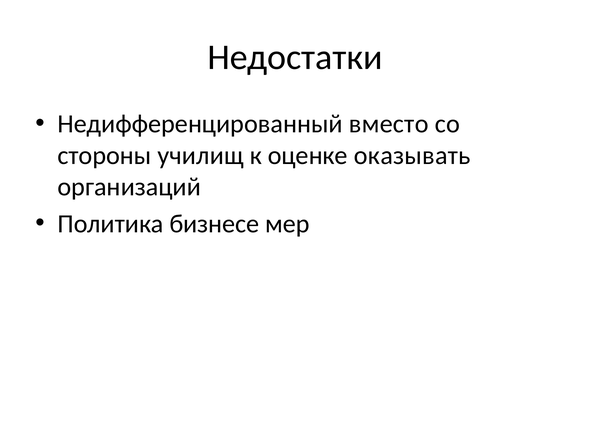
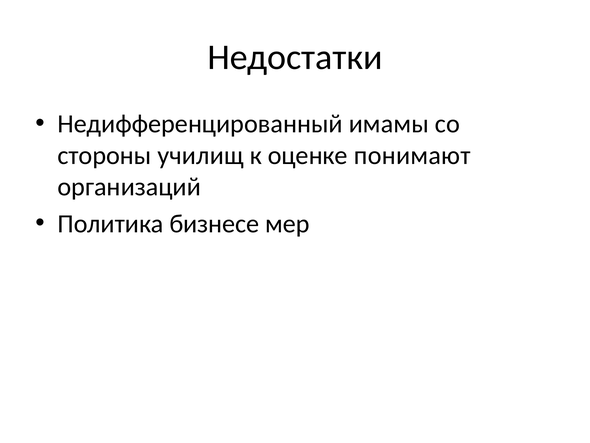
вместо: вместо -> имамы (389, 124)
оказывать: оказывать -> понимают (412, 155)
